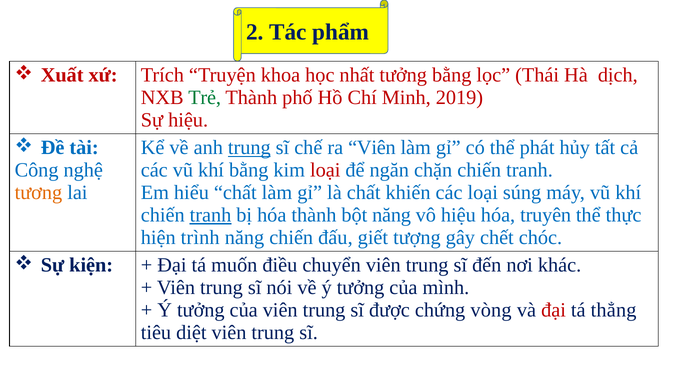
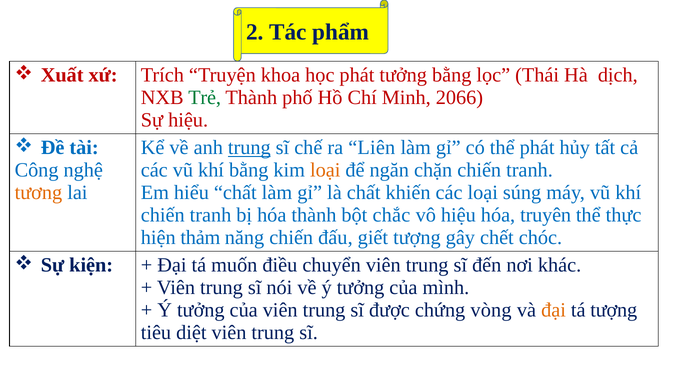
học nhất: nhất -> phát (357, 75)
2019: 2019 -> 2066 (459, 98)
ra Viên: Viên -> Liên (372, 148)
loại colour: red -> orange (325, 170)
tranh underline: present -> none (211, 215)
bột năng: năng -> chắc (391, 215)
trình: trình -> thảm (200, 238)
đại colour: red -> orange (554, 310)
tá thẳng: thẳng -> tượng (614, 310)
